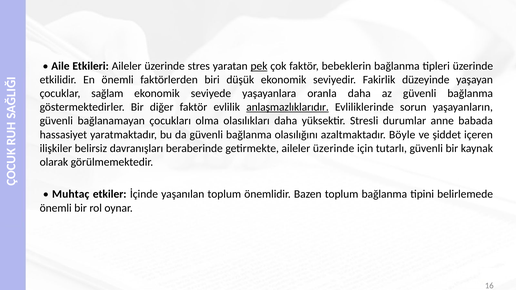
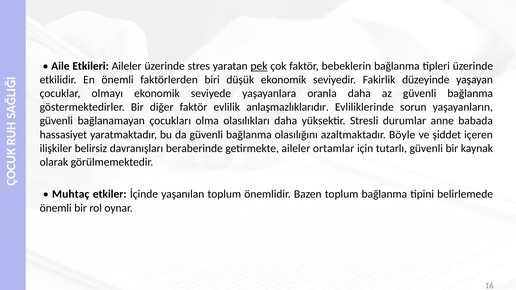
sağlam: sağlam -> olmayı (107, 93)
anlaşmazlıklarıdır underline: present -> none (288, 107)
getirmekte aileler üzerinde: üzerinde -> ortamlar (334, 149)
